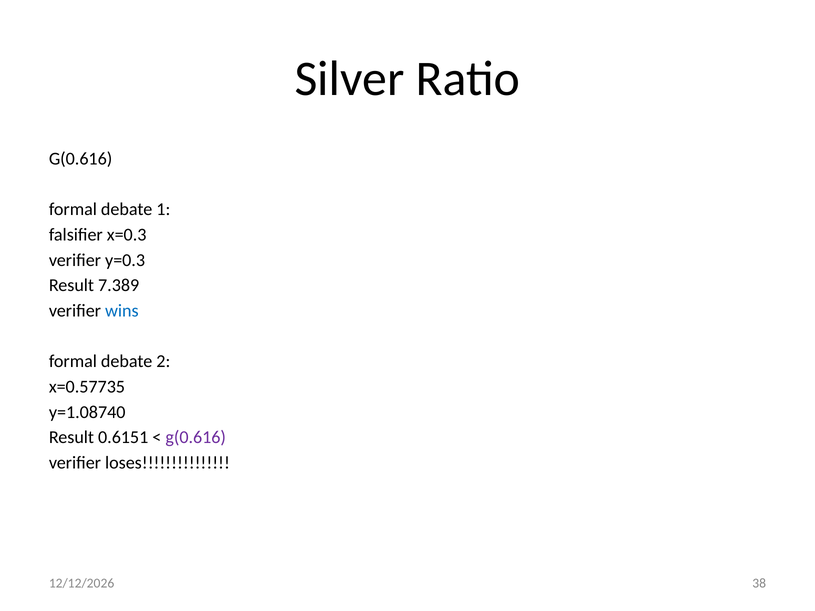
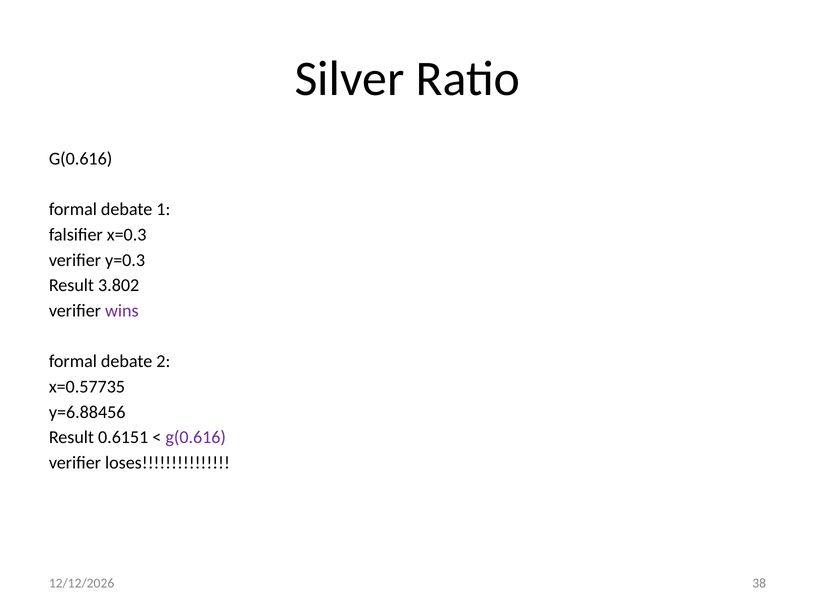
7.389: 7.389 -> 3.802 (119, 286)
wins colour: blue -> purple (122, 311)
y=1.08740: y=1.08740 -> y=6.88456 (87, 412)
